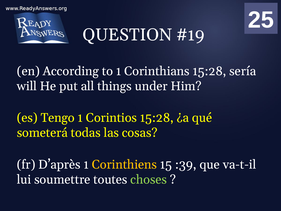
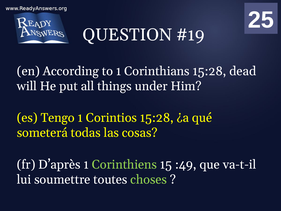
sería: sería -> dead (243, 71)
Corinthiens colour: yellow -> light green (124, 164)
:39: :39 -> :49 (186, 164)
